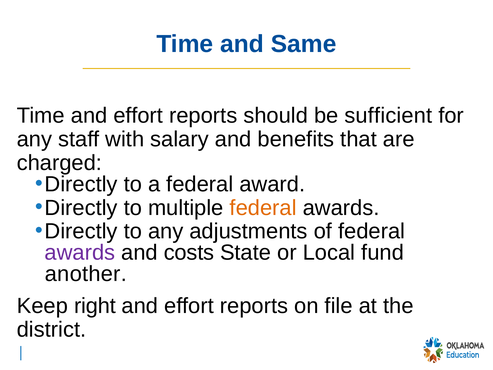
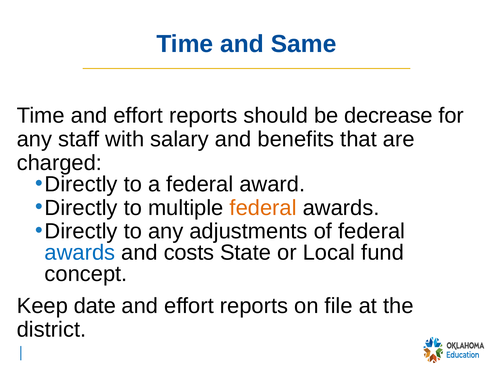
sufficient: sufficient -> decrease (389, 116)
awards colour: purple -> blue (80, 253)
another: another -> concept (86, 274)
right: right -> date (95, 306)
